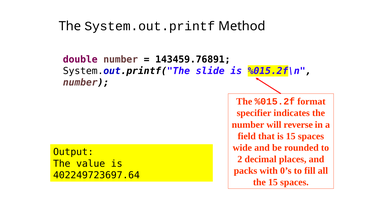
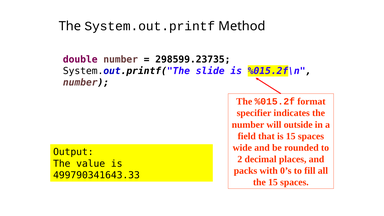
143459.76891: 143459.76891 -> 298599.23735 (193, 59)
reverse: reverse -> outside (298, 125)
402249723697.64: 402249723697.64 -> 499790341643.33 (96, 175)
